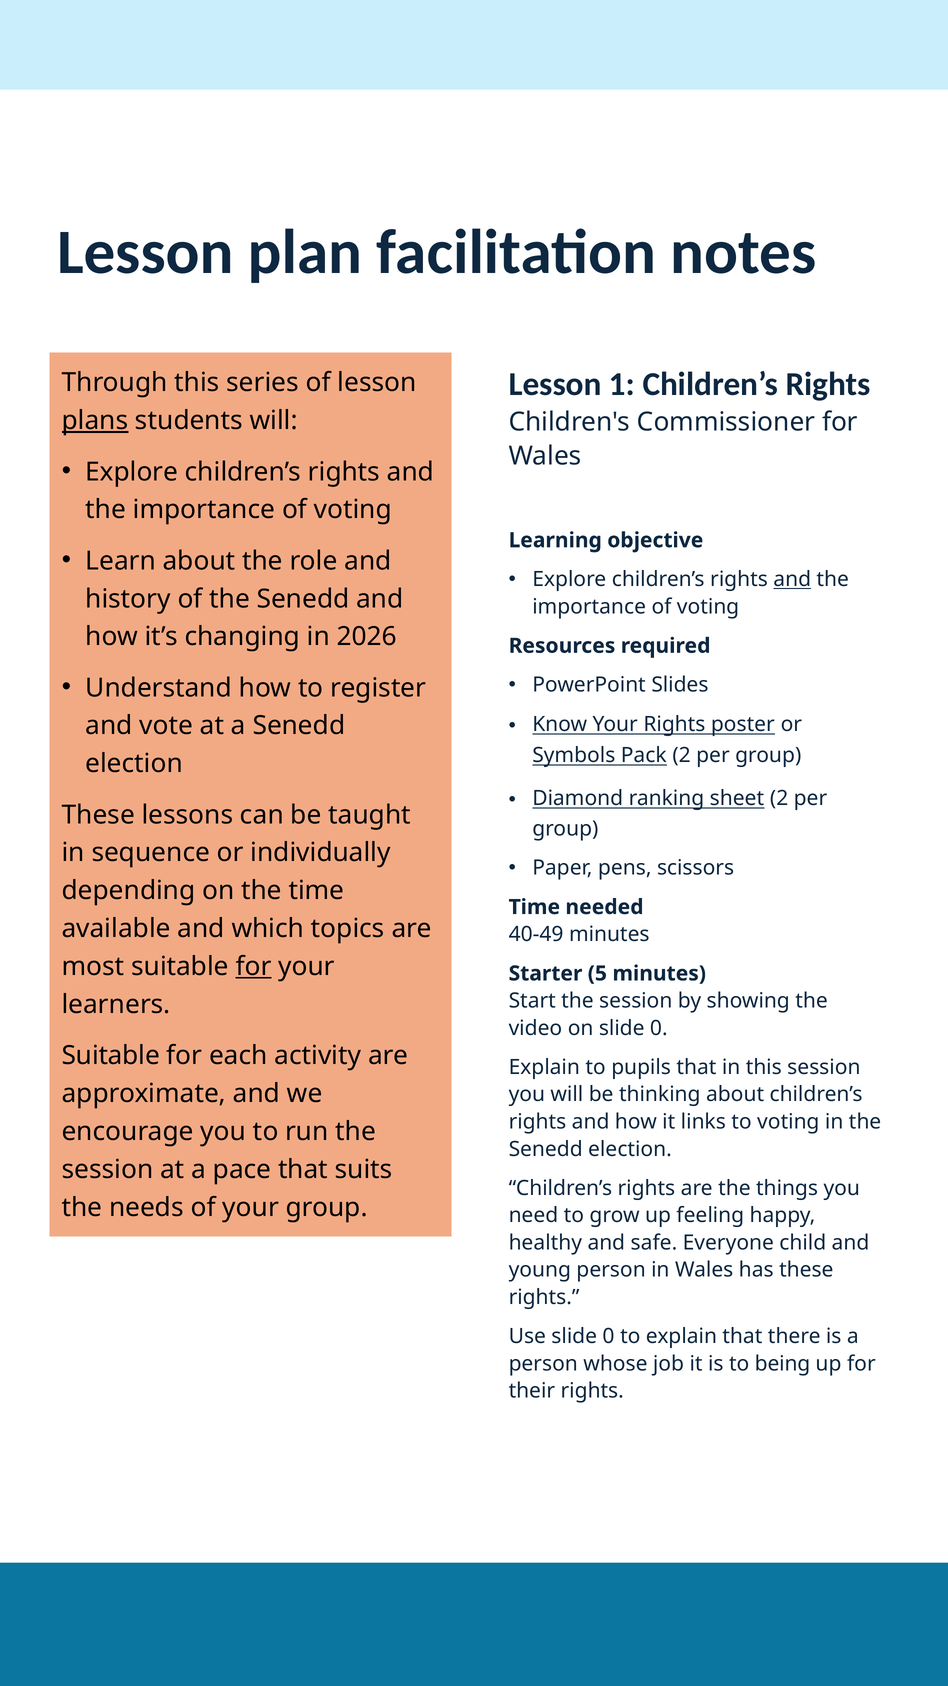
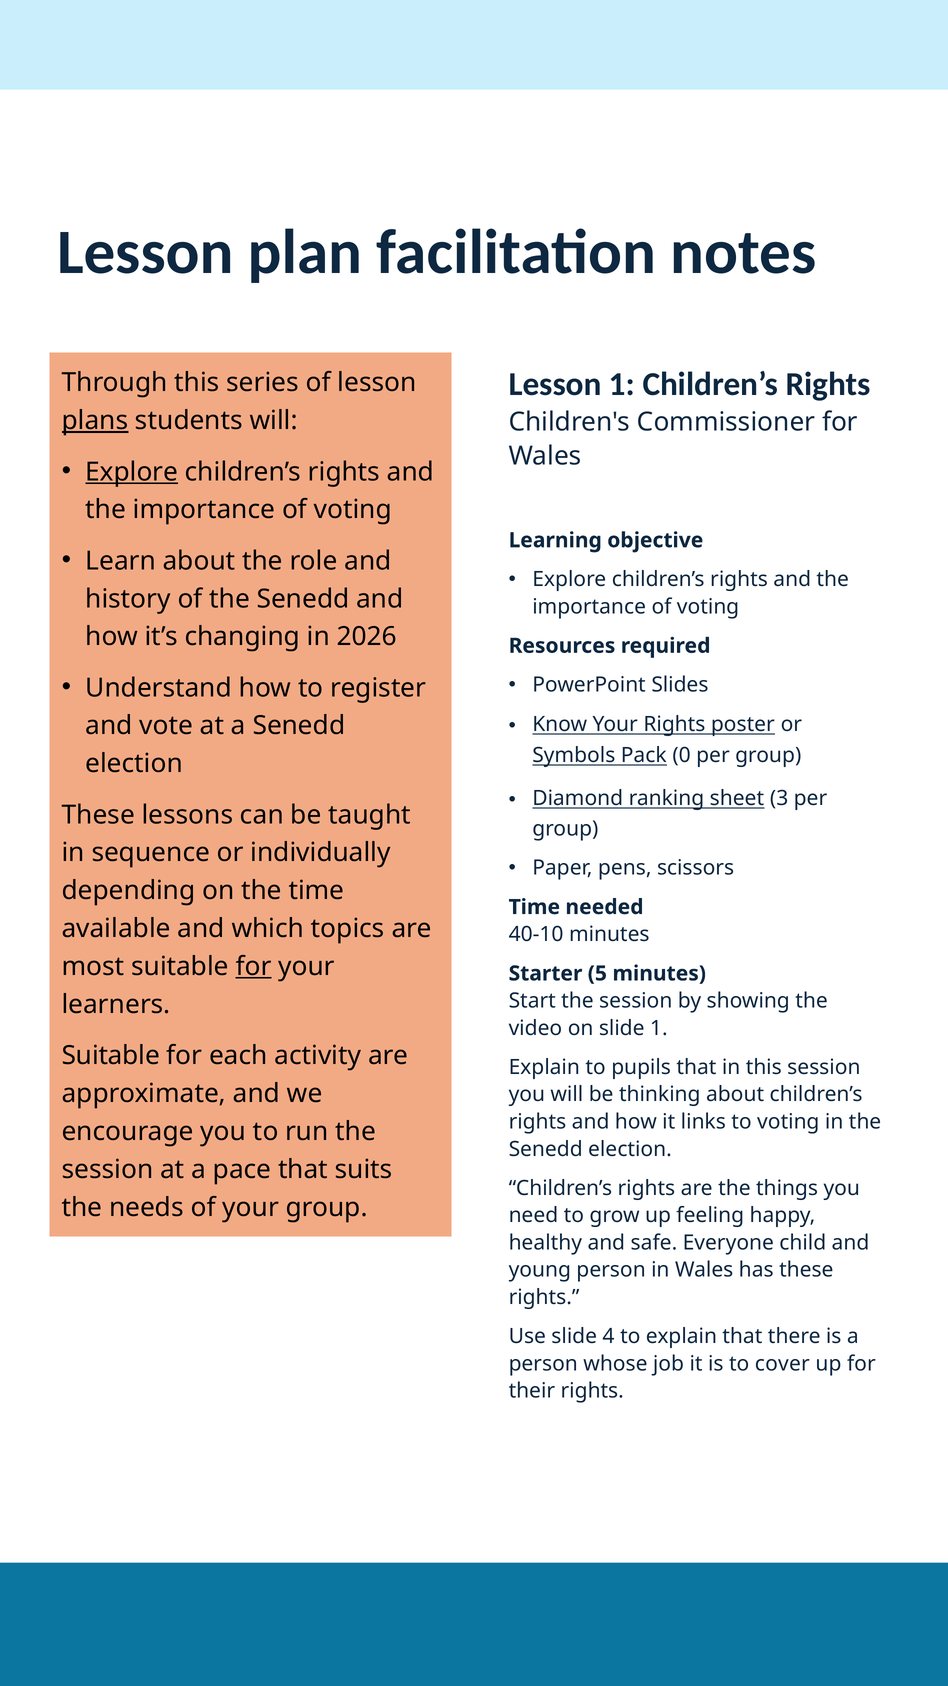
Explore underline: none -> present (132, 472)
and underline: present -> none (792, 579)
Pack 2: 2 -> 0 (682, 755)
sheet 2: 2 -> 3 (779, 798)
40-49: 40-49 -> 40-10 (536, 934)
on slide 0: 0 -> 1 (659, 1028)
Use slide 0: 0 -> 4 (608, 1336)
being: being -> cover (782, 1363)
